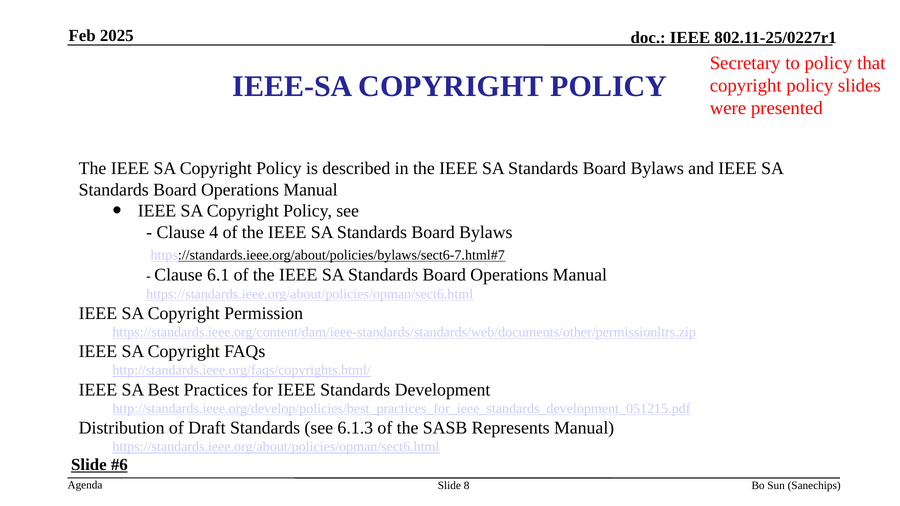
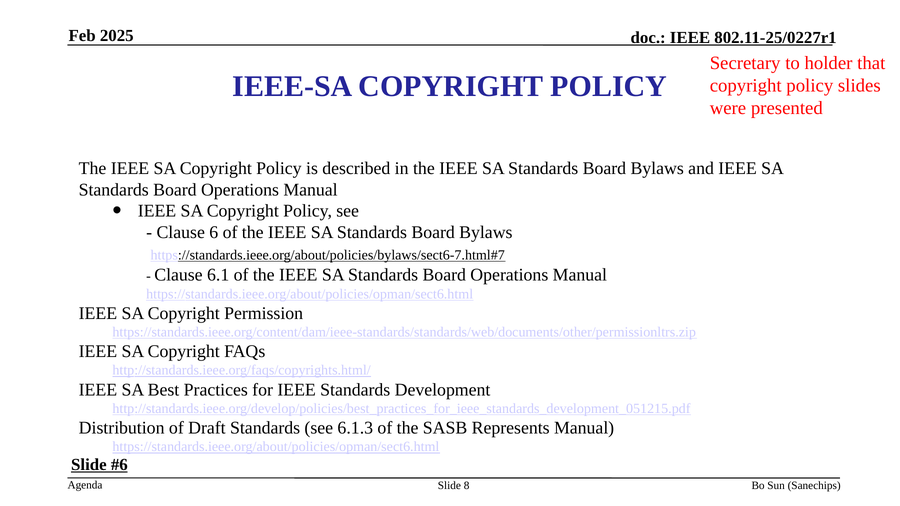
to policy: policy -> holder (828, 63)
4: 4 -> 6 (214, 232)
